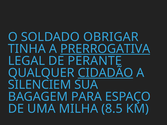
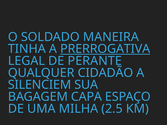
OBRIGAR: OBRIGAR -> MANEIRA (111, 37)
CIDADÃO underline: present -> none (105, 73)
PARA: PARA -> CAPA (86, 97)
8.5: 8.5 -> 2.5 (112, 109)
